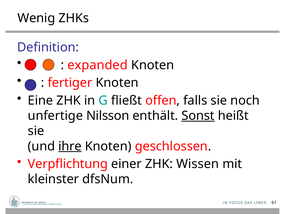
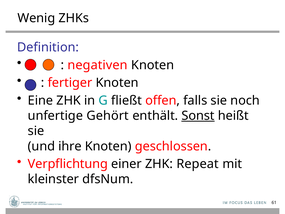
expanded: expanded -> negativen (98, 65)
Nilsson: Nilsson -> Gehört (108, 116)
ihre underline: present -> none (70, 146)
Wissen: Wissen -> Repeat (198, 164)
